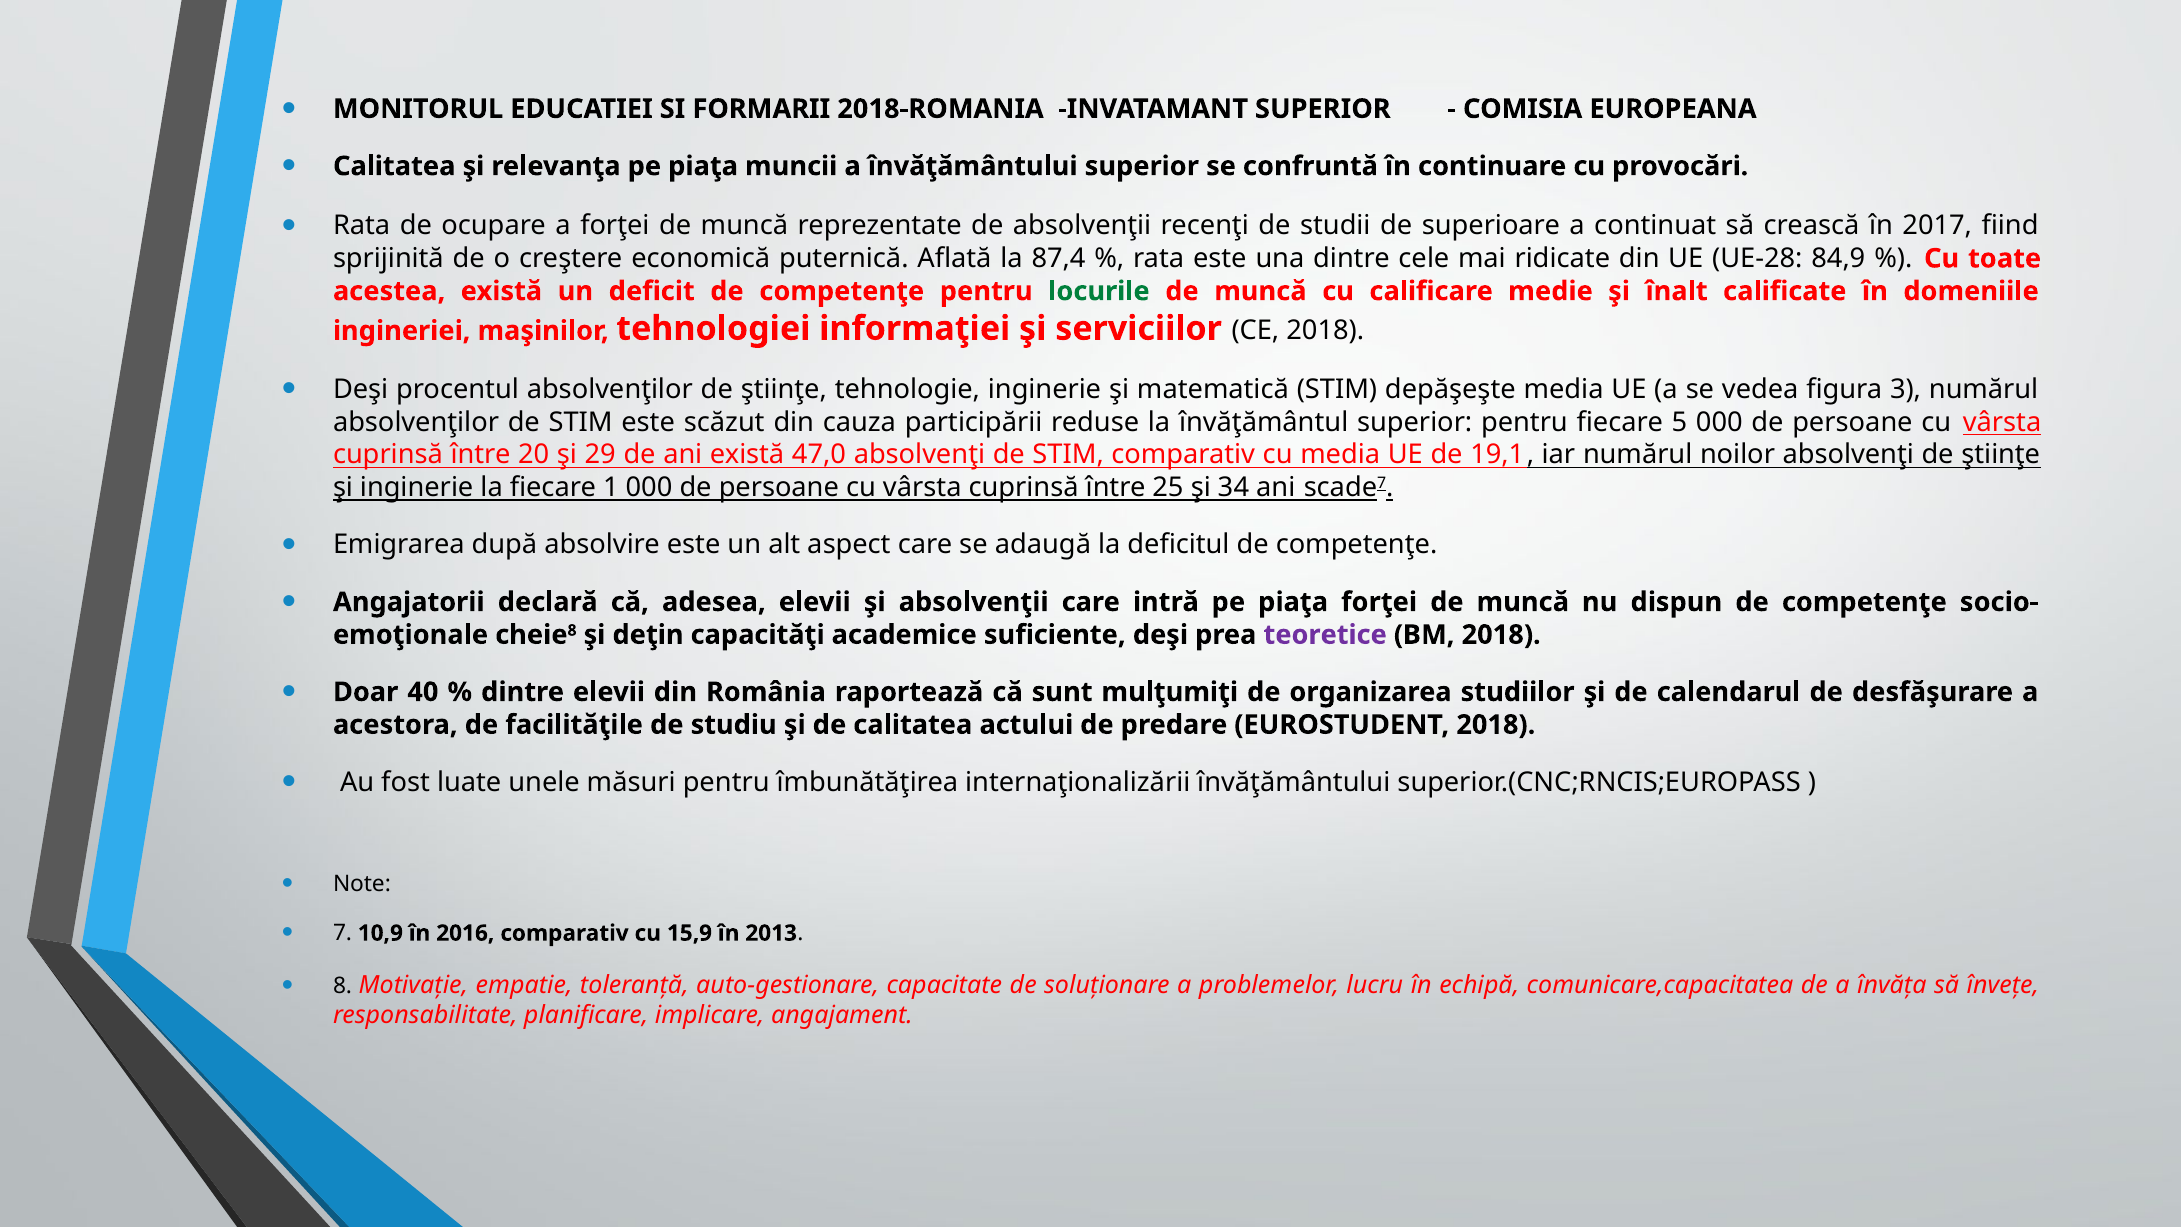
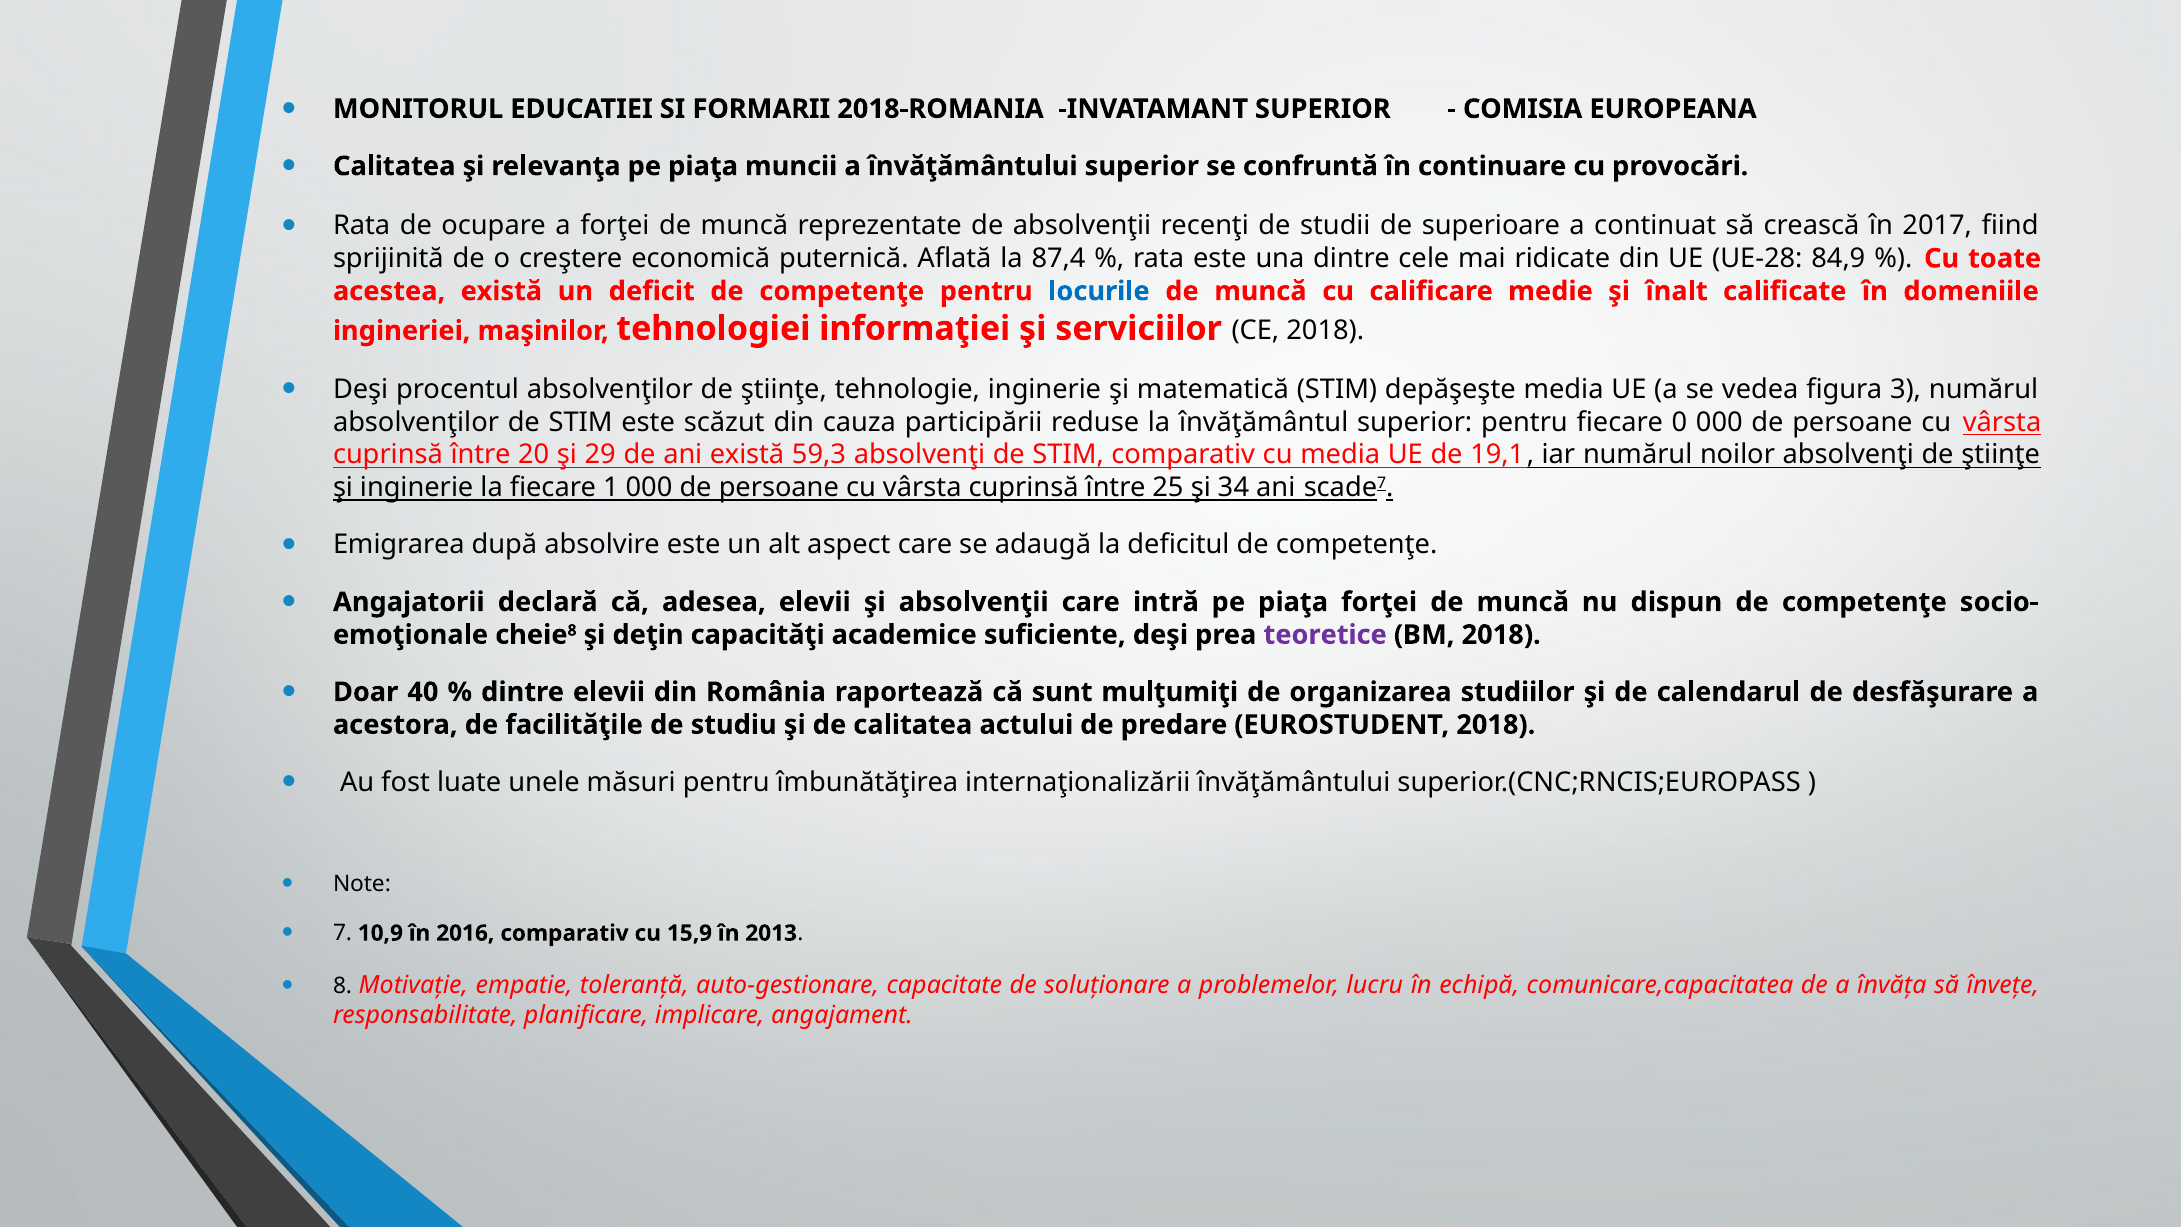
locurile colour: green -> blue (1099, 291)
5: 5 -> 0 (1679, 422)
47,0: 47,0 -> 59,3 (819, 455)
